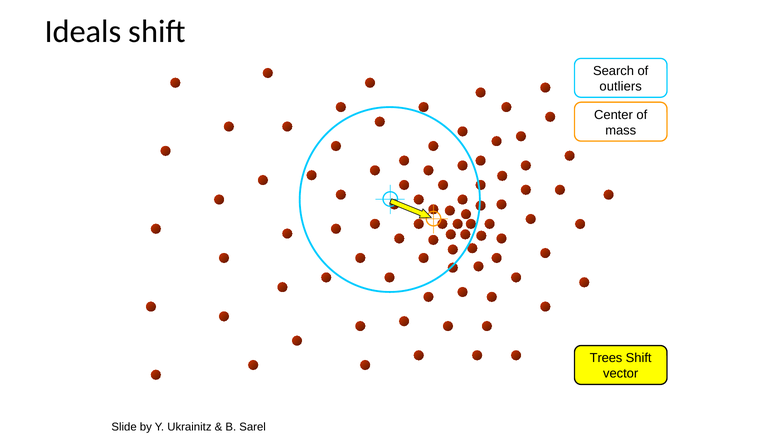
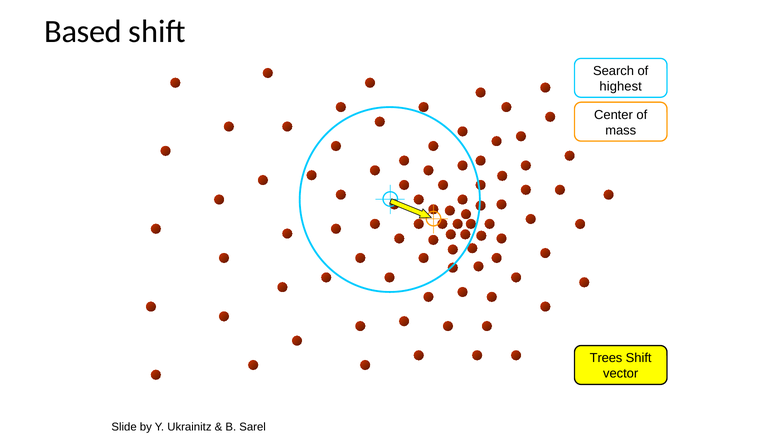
Ideals: Ideals -> Based (83, 31)
outliers: outliers -> highest (621, 87)
